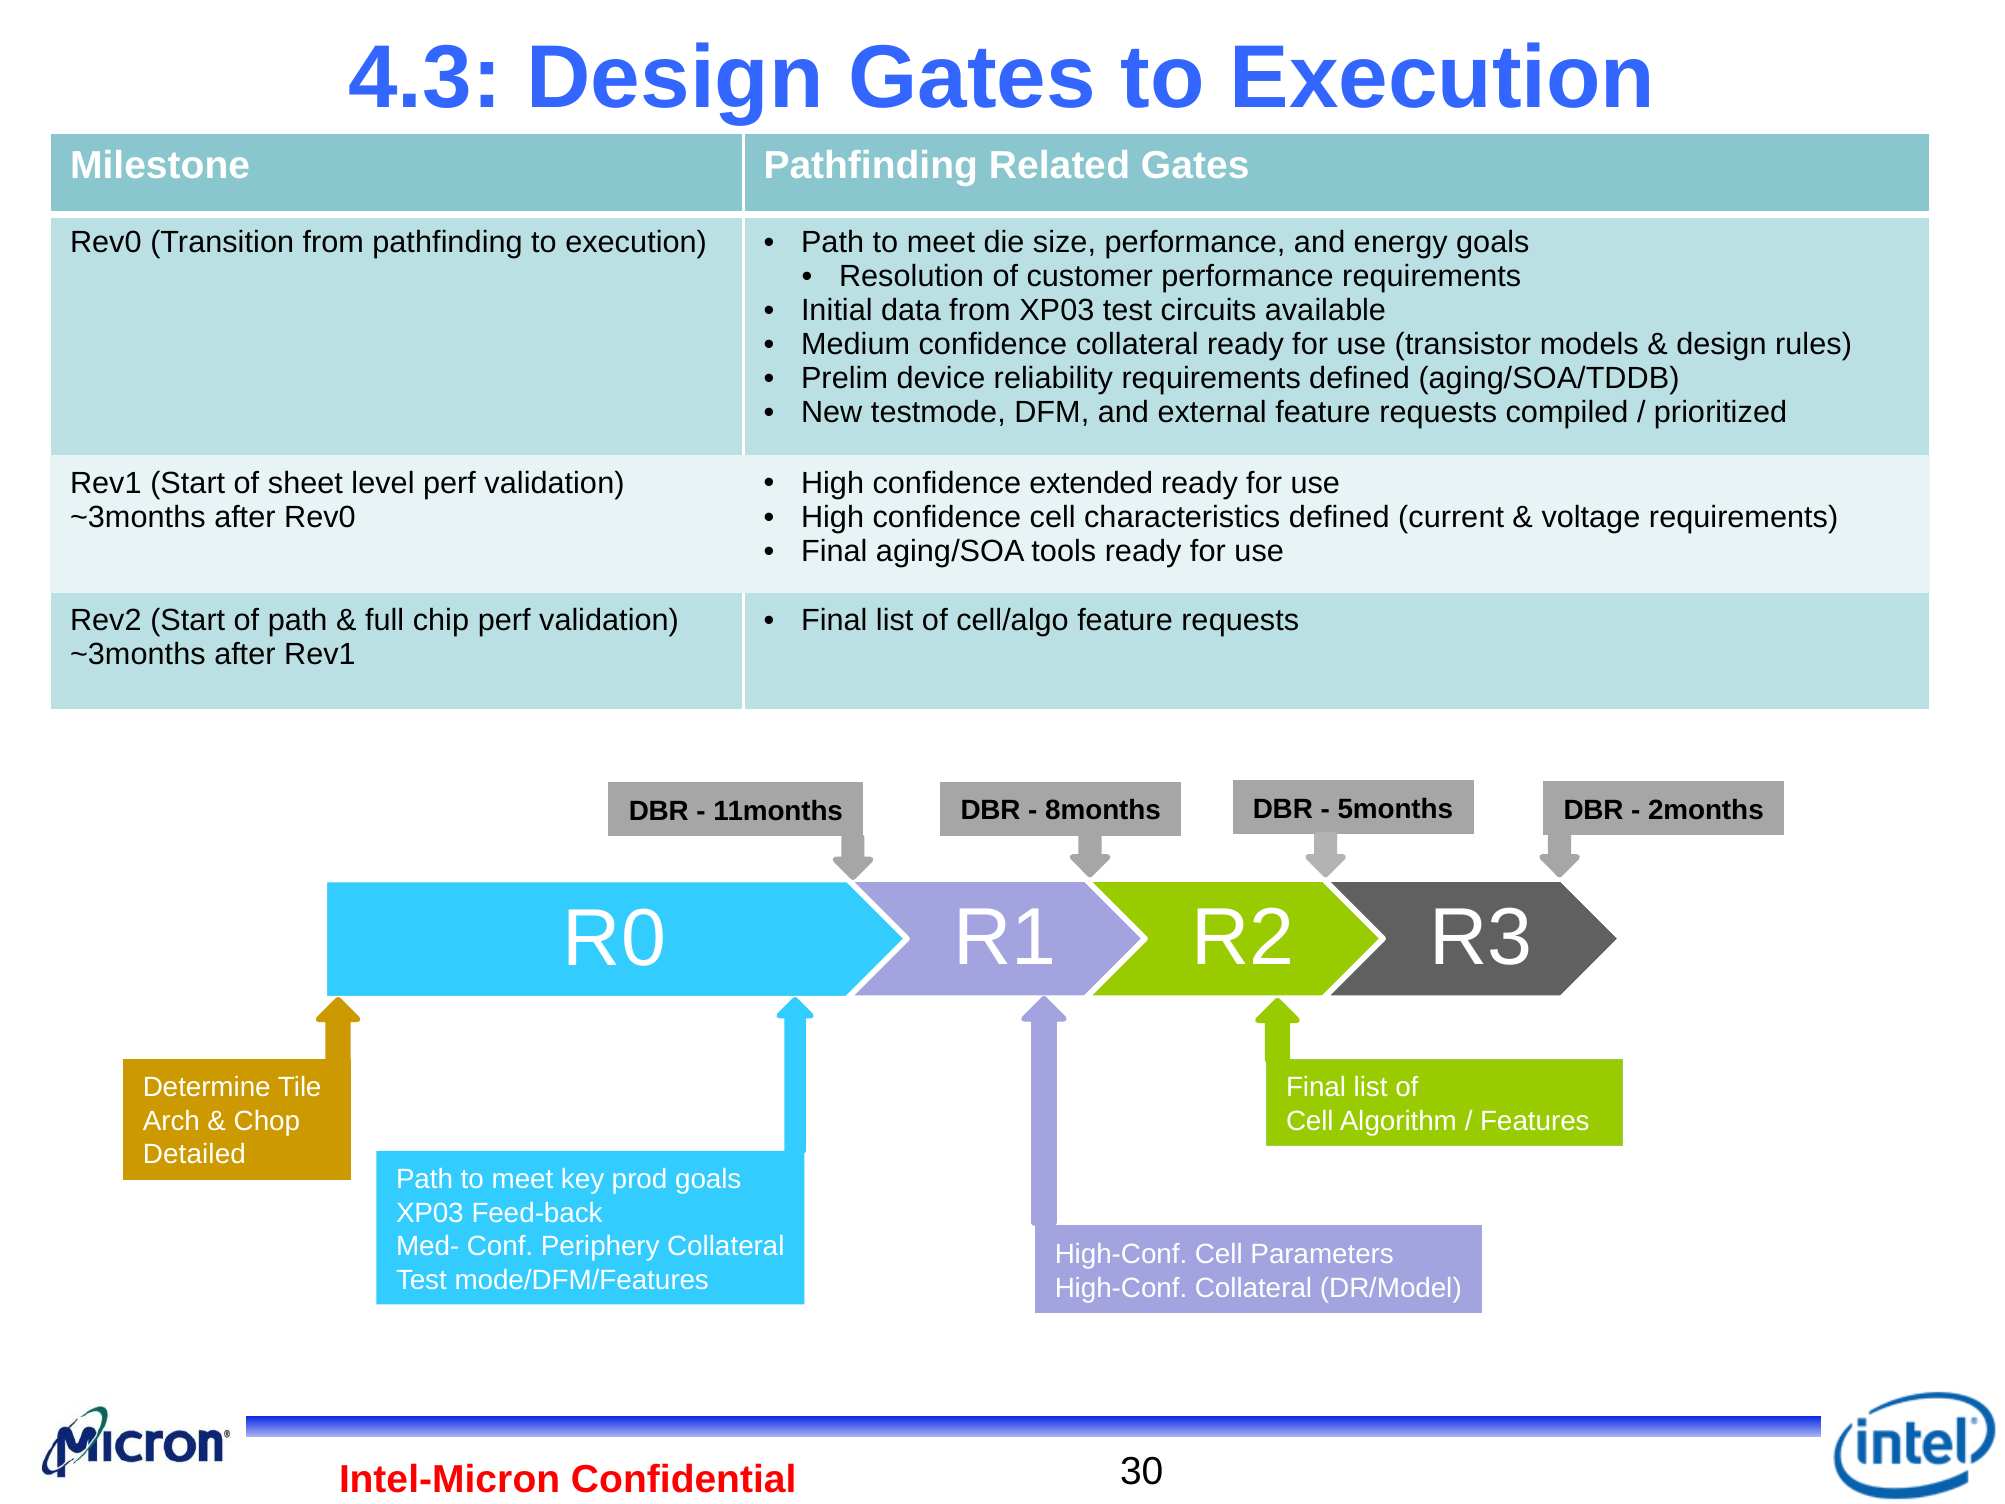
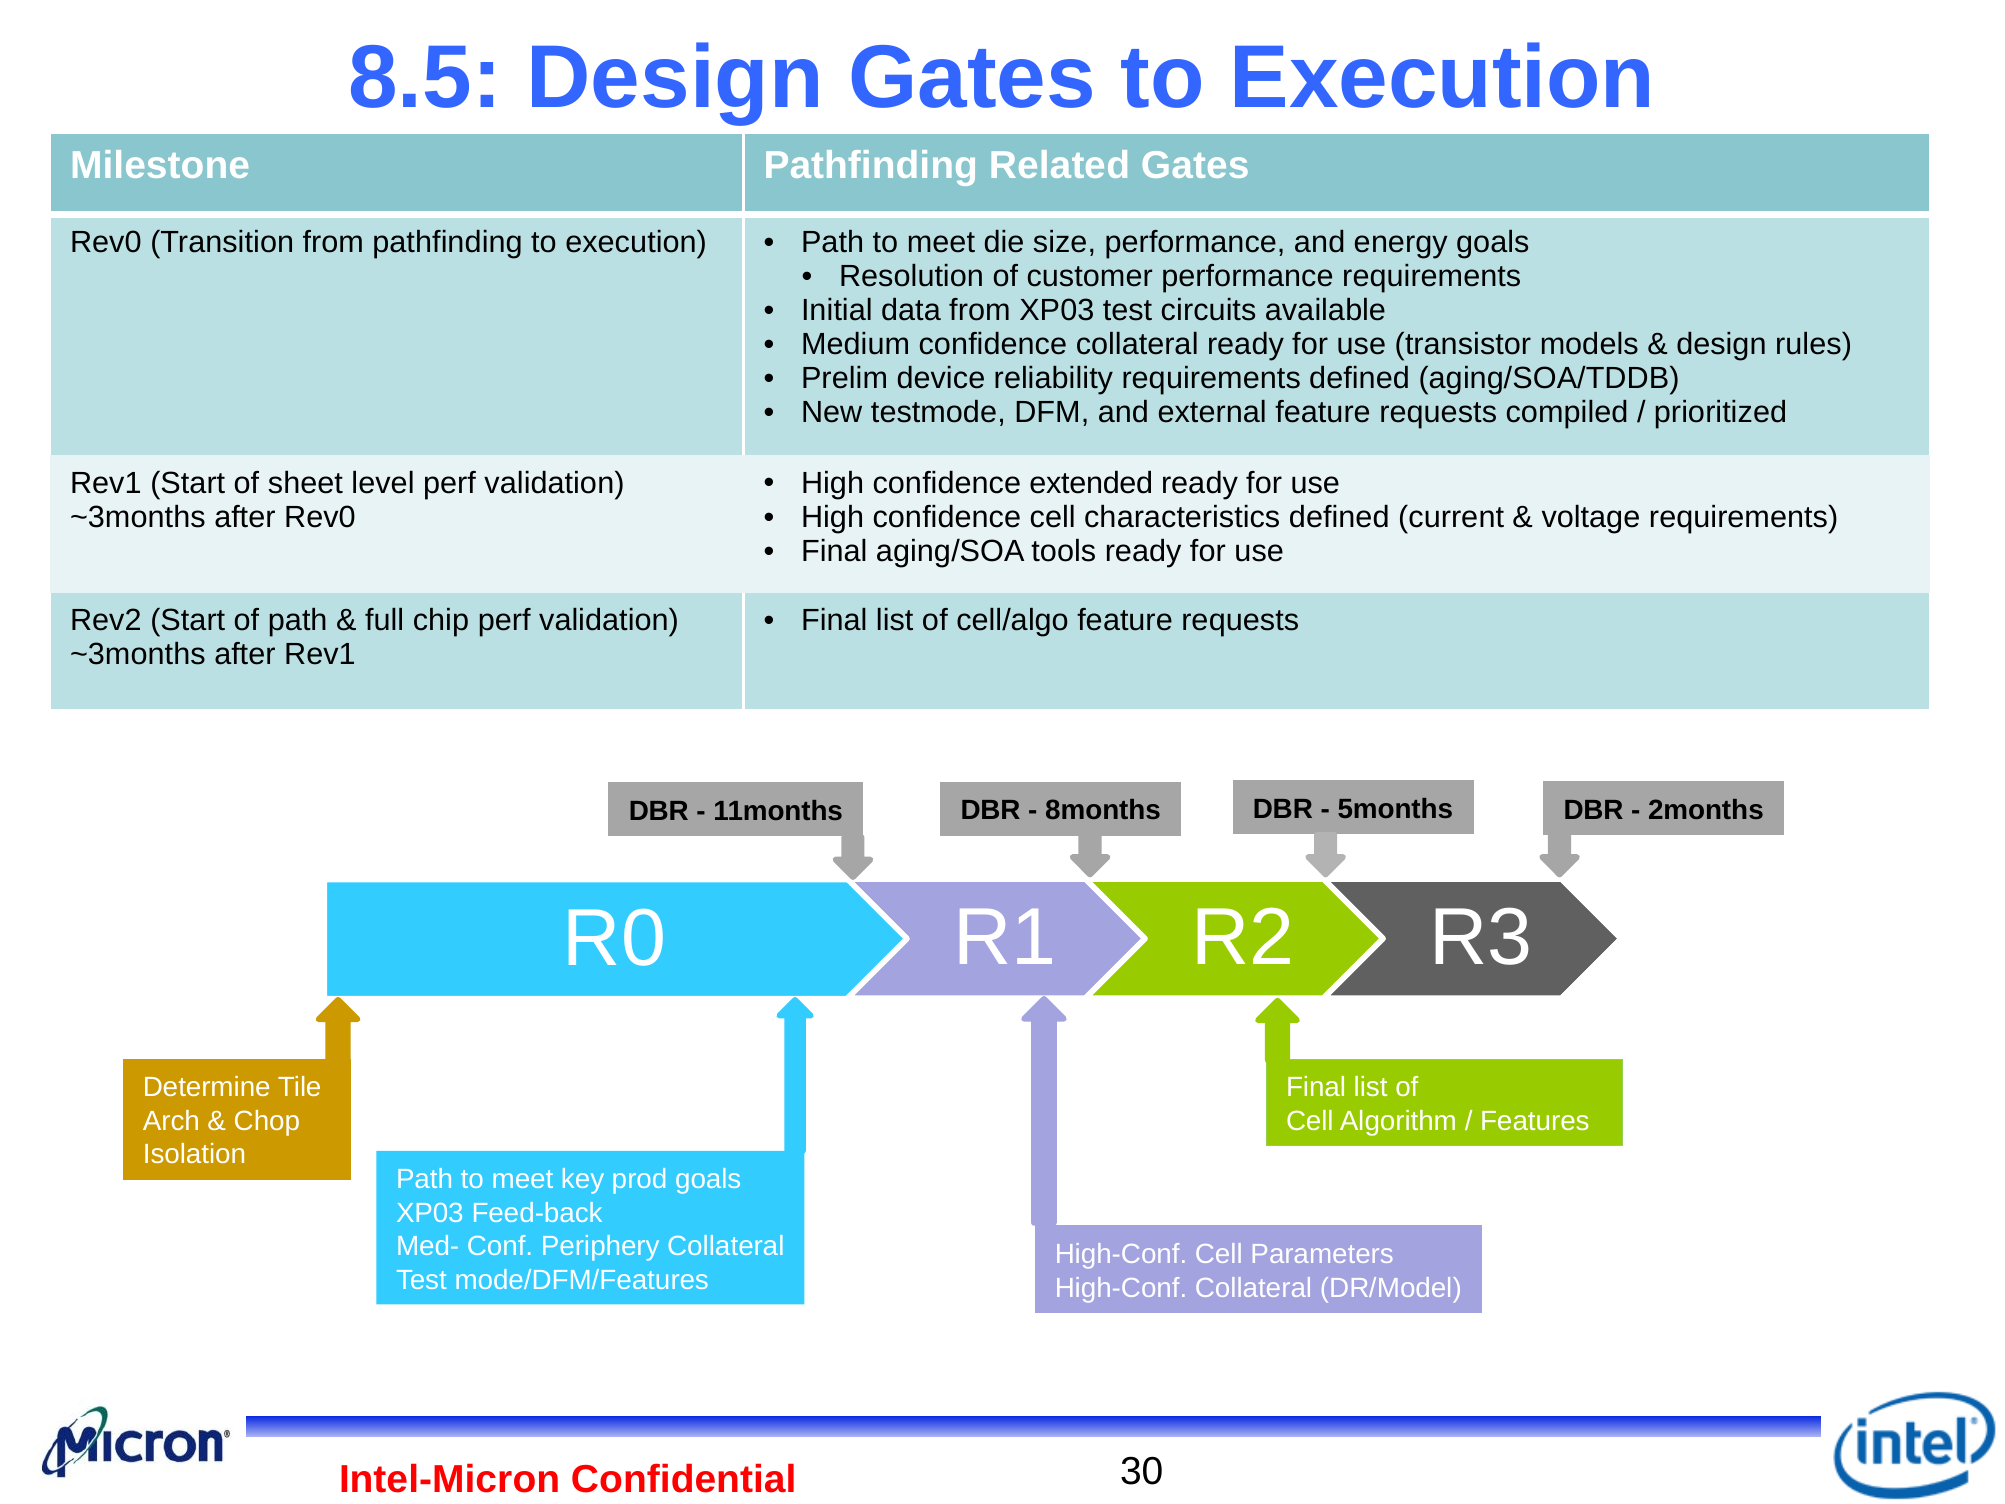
4.3: 4.3 -> 8.5 (425, 78)
Detailed: Detailed -> Isolation (194, 1154)
